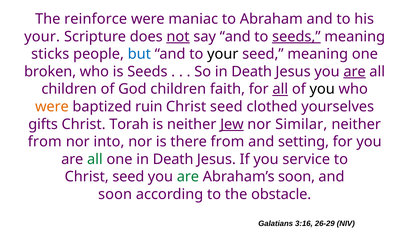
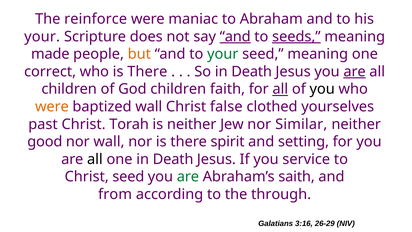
not underline: present -> none (178, 37)
and underline: none -> present (235, 37)
sticks: sticks -> made (50, 54)
but colour: blue -> orange (139, 54)
your colour: black -> green (223, 54)
broken: broken -> correct (50, 72)
who is Seeds: Seeds -> There (147, 72)
baptized ruin: ruin -> wall (149, 107)
seed: seed -> false (226, 107)
gifts: gifts -> past (43, 124)
Jew underline: present -> none (232, 124)
from: from -> good (45, 142)
nor into: into -> wall (109, 142)
there from: from -> spirit (228, 142)
all colour: green -> black (95, 159)
Abraham’s soon: soon -> saith (297, 177)
soon: soon -> from (115, 194)
obstacle: obstacle -> through (281, 194)
